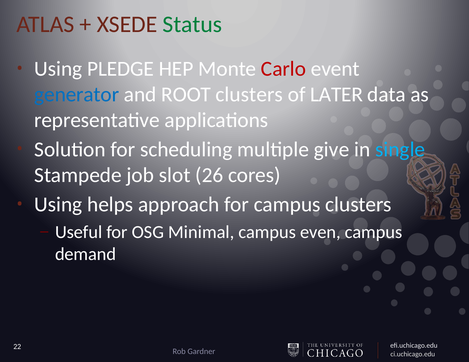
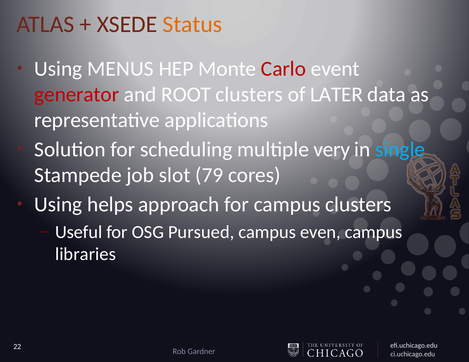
Status colour: green -> orange (192, 24)
PLEDGE: PLEDGE -> MENUS (120, 69)
generator colour: blue -> red (77, 95)
give: give -> very (332, 150)
26: 26 -> 79 (209, 175)
Minimal: Minimal -> Pursued (201, 232)
demand: demand -> libraries (85, 254)
